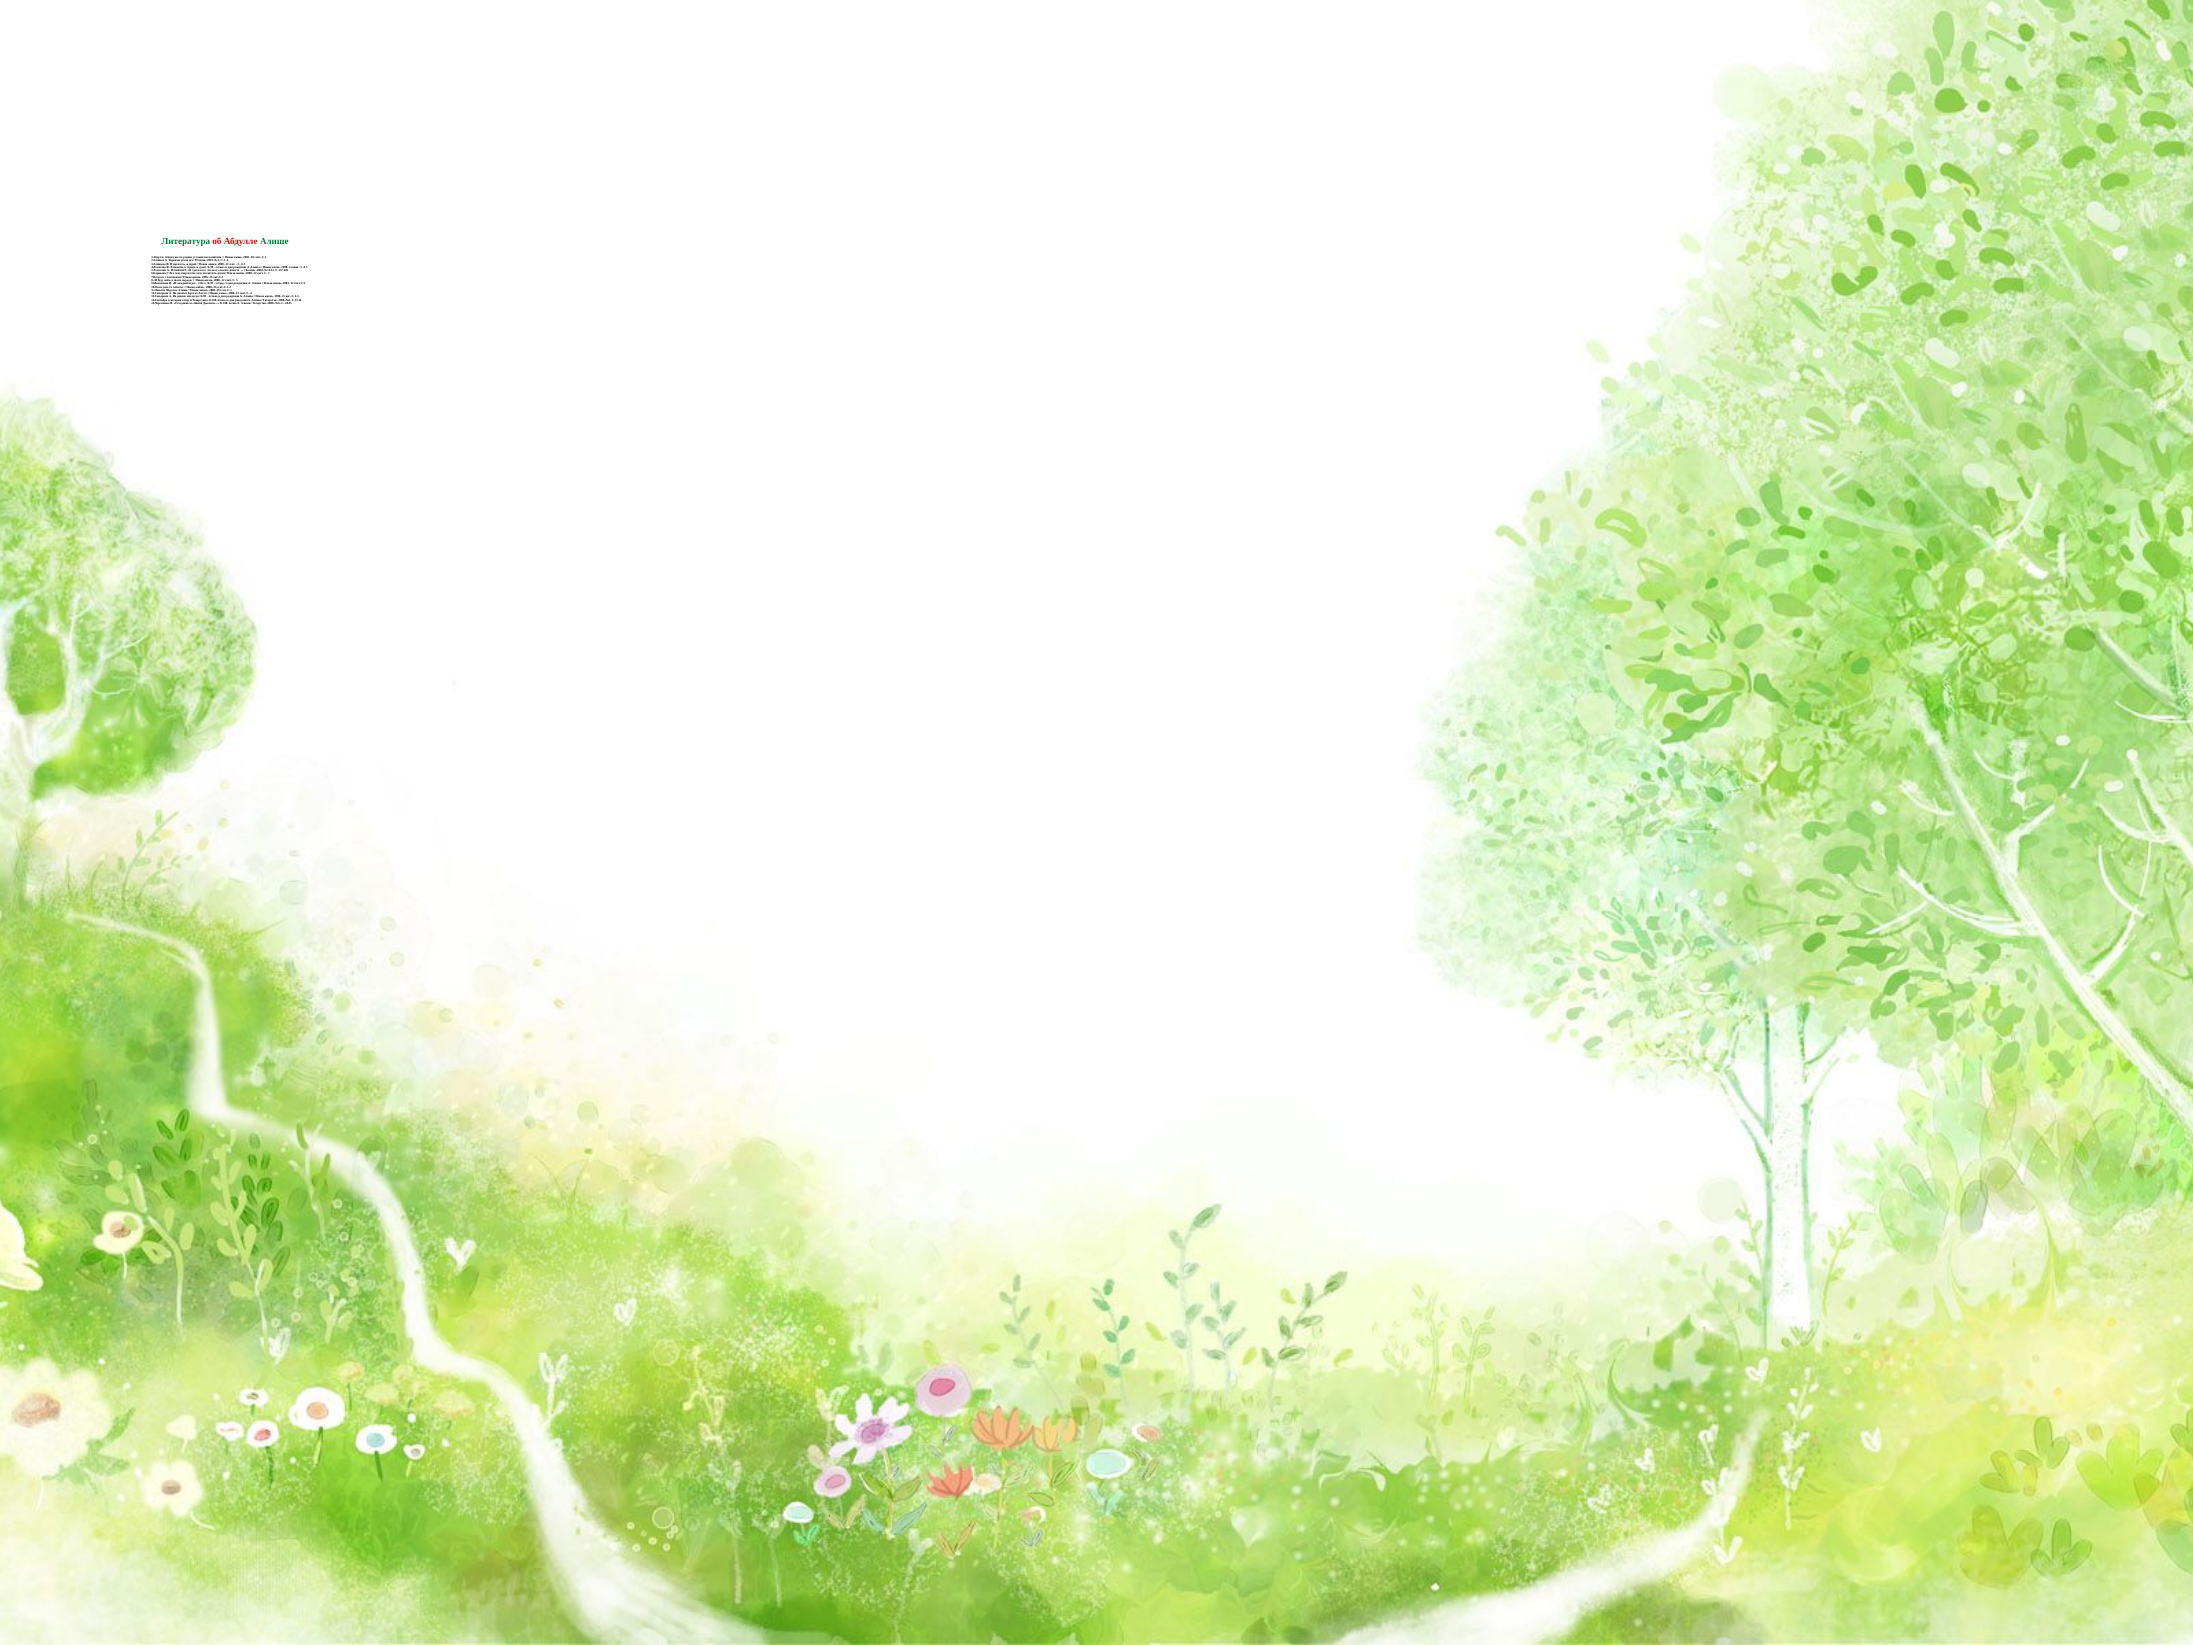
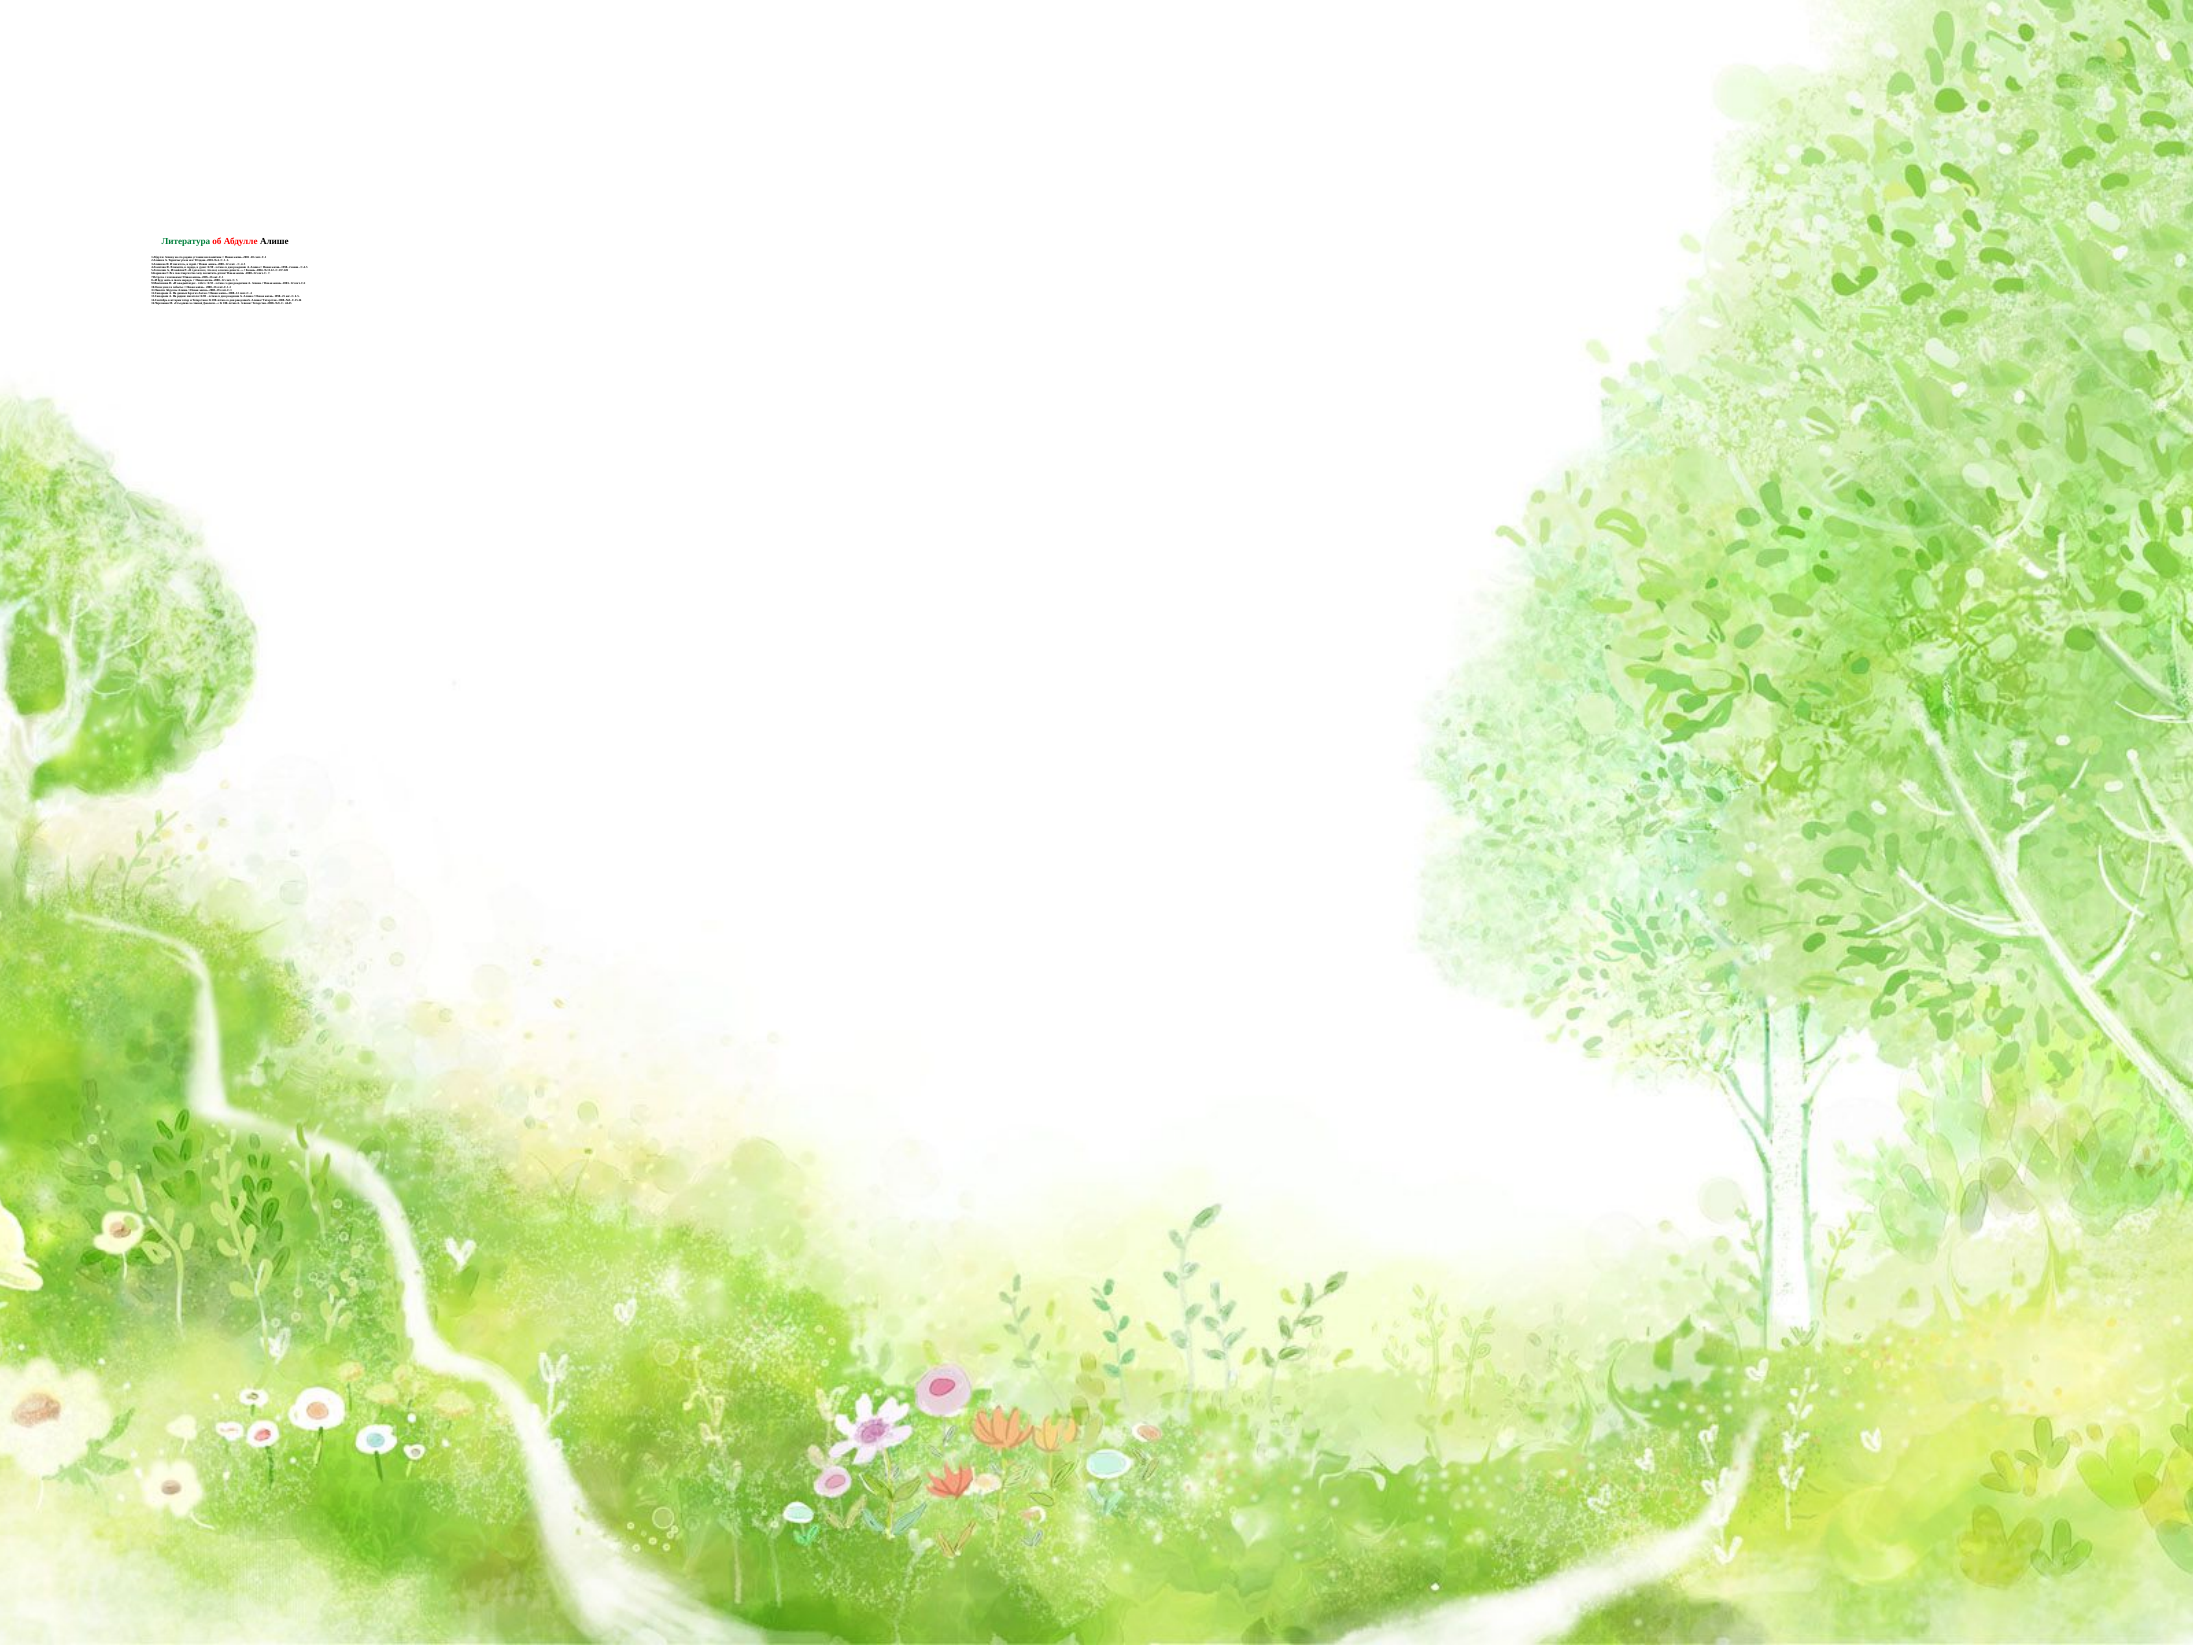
Алише colour: green -> black (274, 242)
